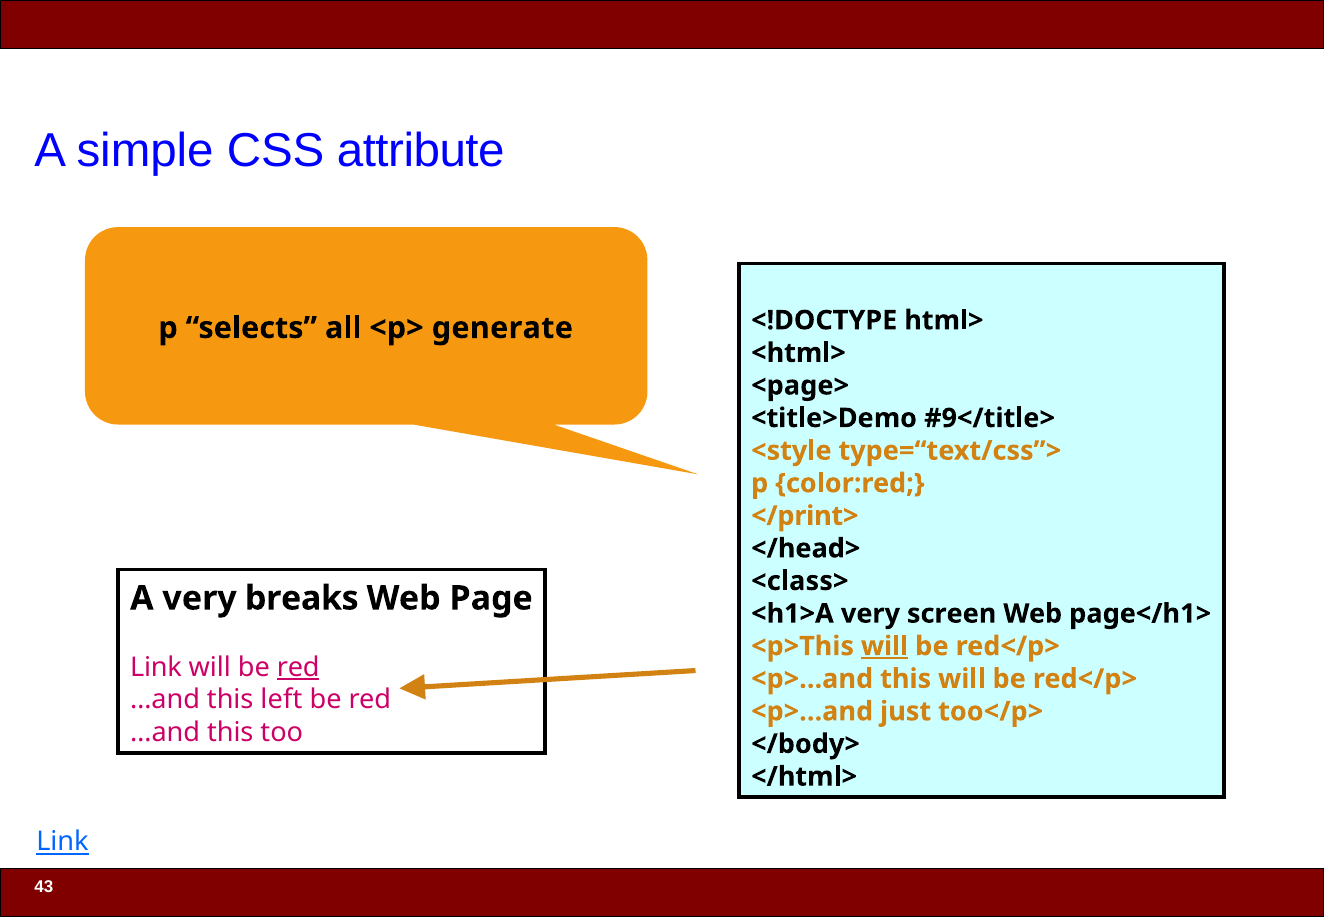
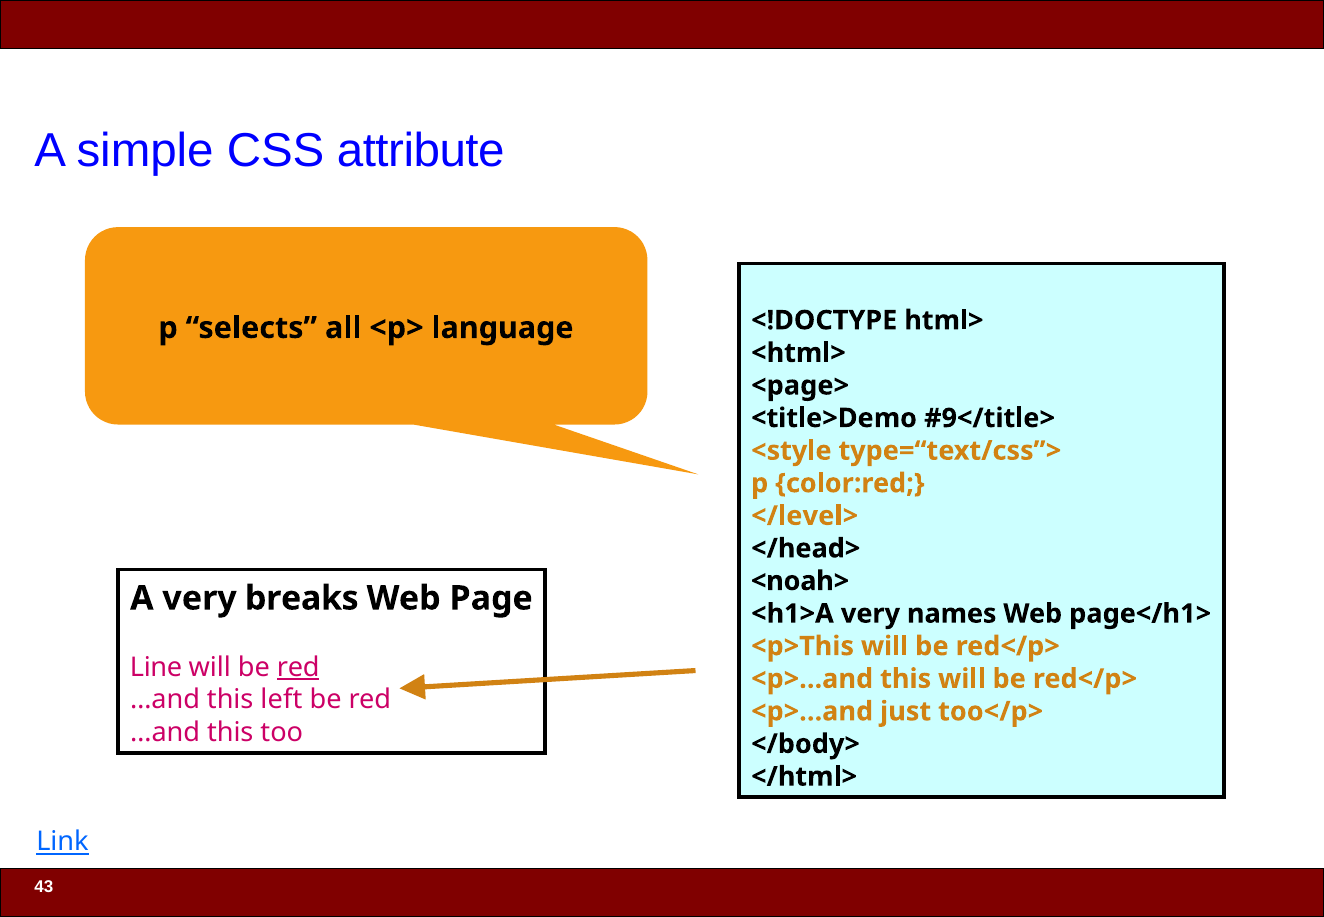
generate: generate -> language (503, 328)
</print>: </print> -> </level> (805, 516)
<class>: <class> -> <noah> (800, 581)
screen: screen -> names (952, 613)
will underline: present -> none (885, 646)
Link: Link -> Line (156, 667)
